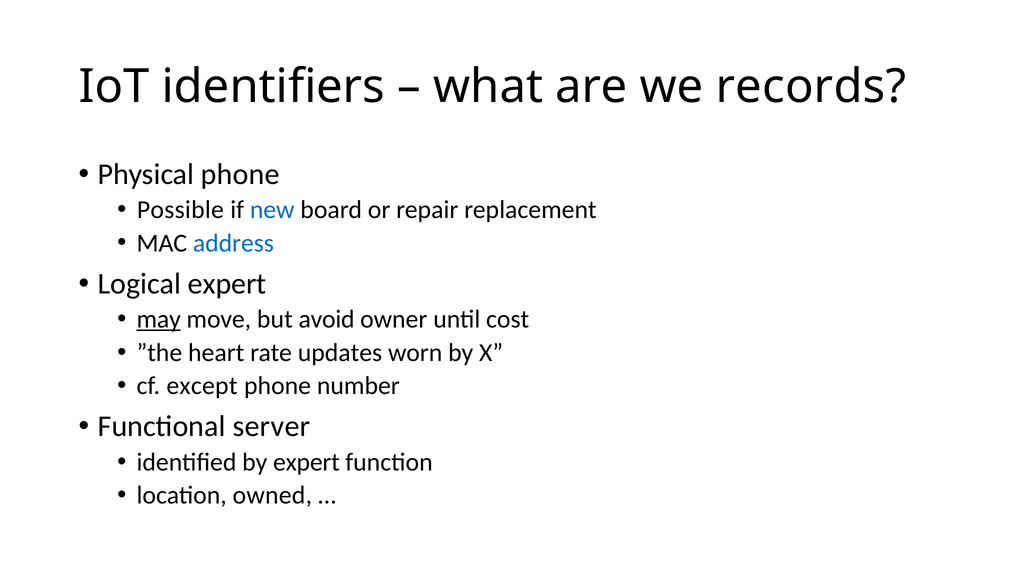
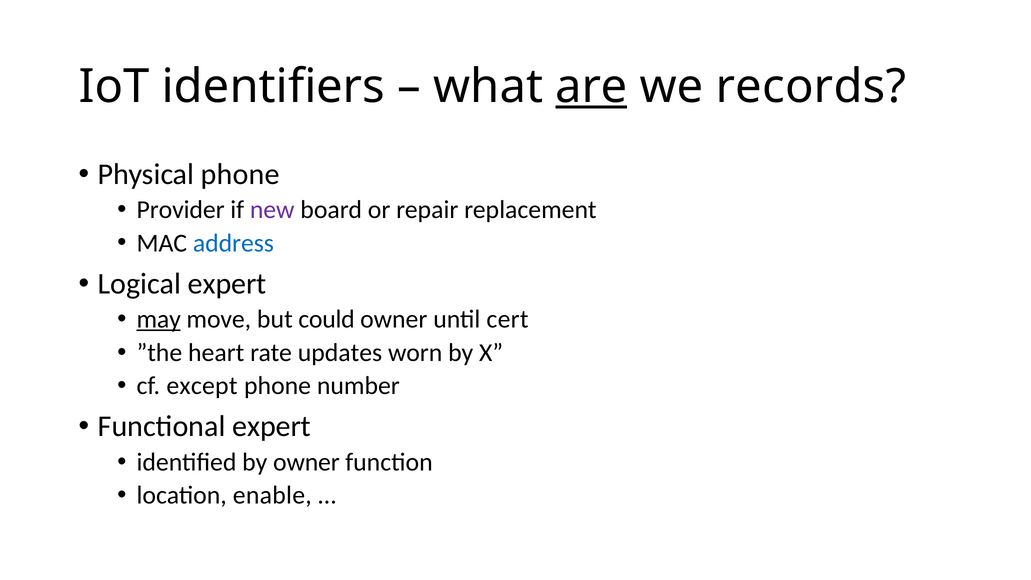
are underline: none -> present (592, 87)
Possible: Possible -> Provider (181, 210)
new colour: blue -> purple (272, 210)
avoid: avoid -> could (327, 319)
cost: cost -> cert (508, 319)
Functional server: server -> expert (272, 427)
by expert: expert -> owner (306, 462)
owned: owned -> enable (272, 495)
